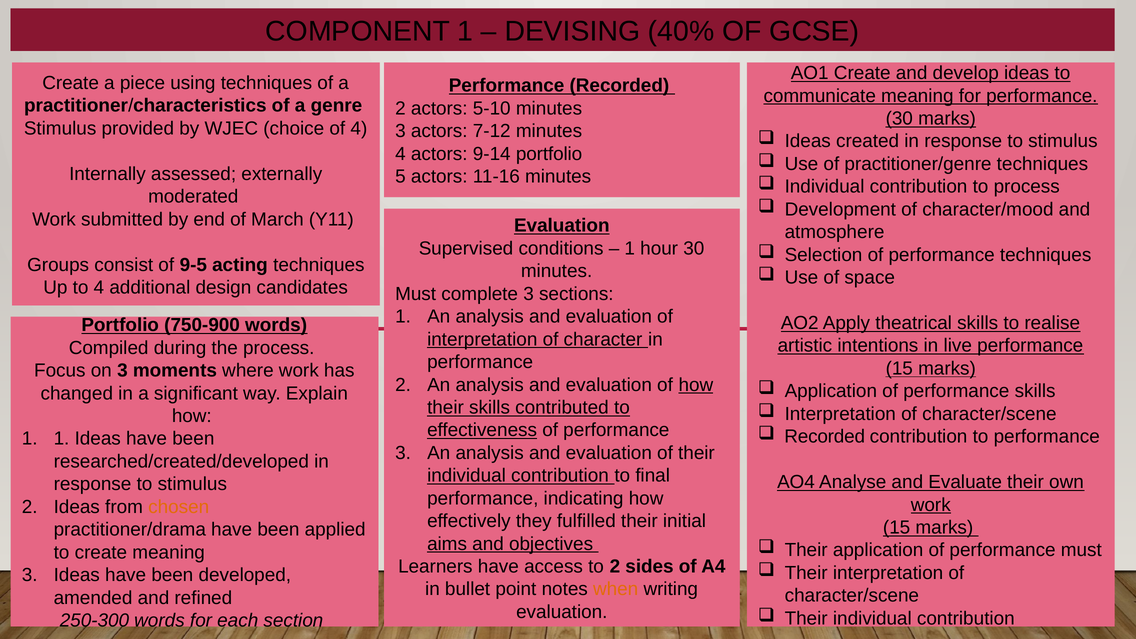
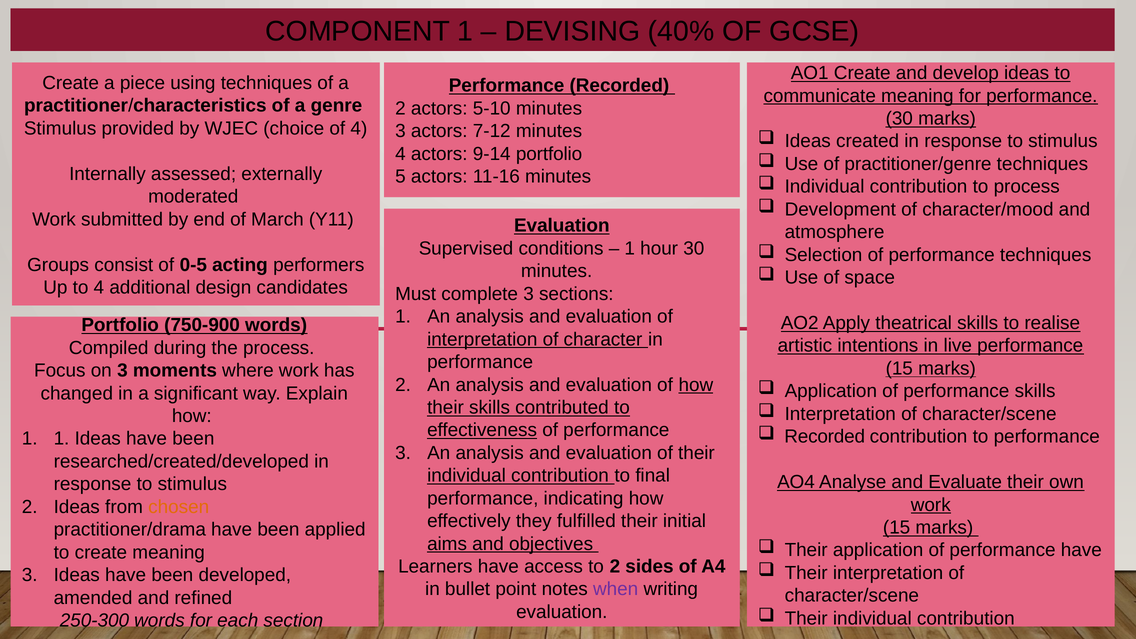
9-5: 9-5 -> 0-5 (193, 265)
acting techniques: techniques -> performers (319, 265)
performance must: must -> have (1081, 550)
when colour: orange -> purple (616, 589)
